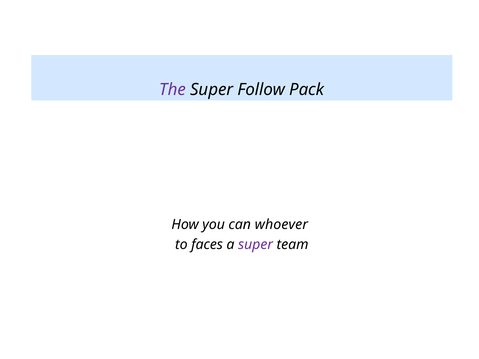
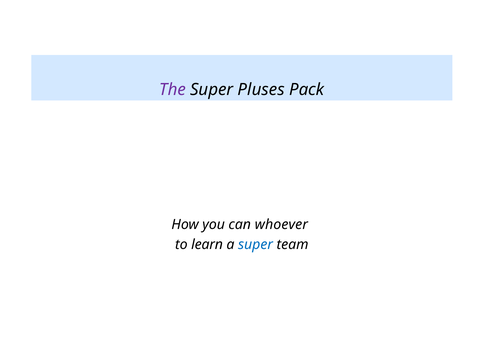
Follow: Follow -> Pluses (261, 90)
faces: faces -> learn (207, 245)
super colour: purple -> blue (256, 245)
